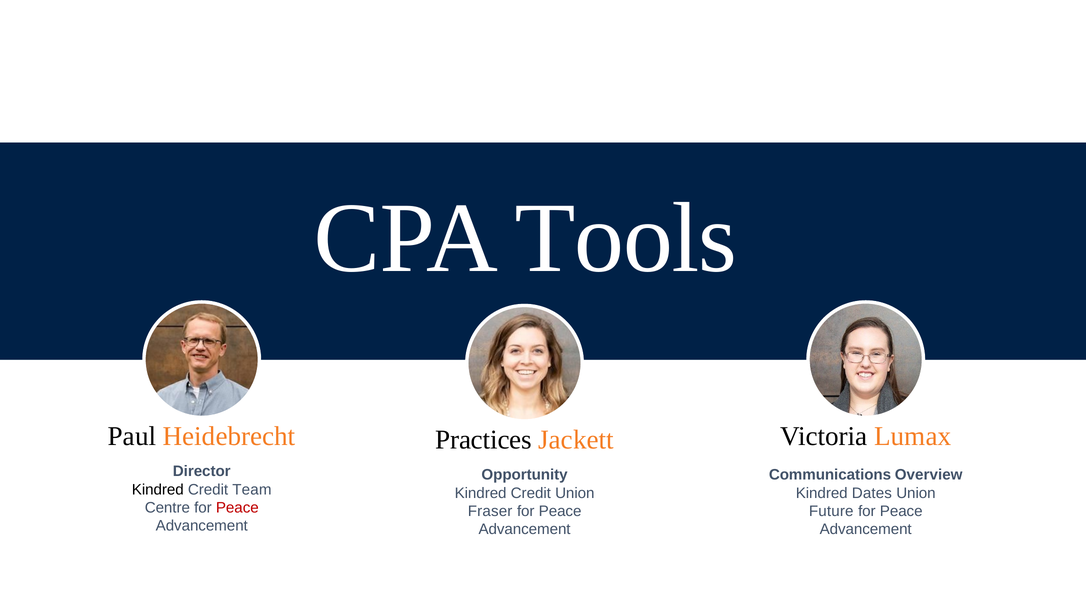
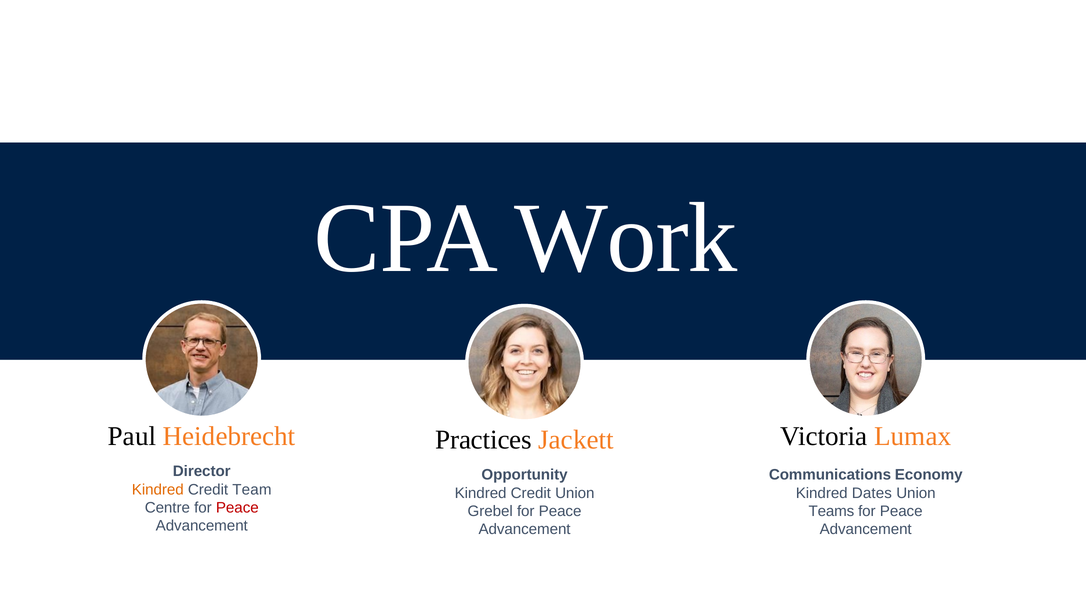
Tools: Tools -> Work (626, 238)
Overview: Overview -> Economy (929, 475)
Kindred colour: black -> orange (158, 489)
Fraser: Fraser -> Grebel (490, 511)
Future: Future -> Teams (831, 511)
